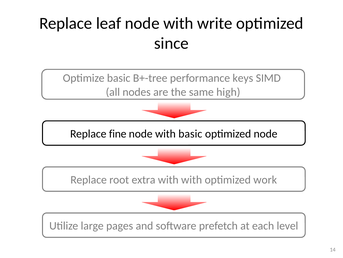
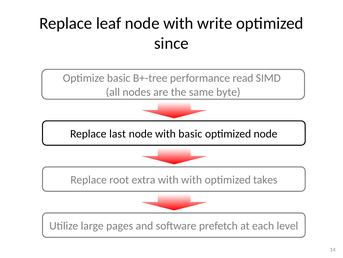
keys: keys -> read (243, 78)
high: high -> byte (228, 92)
fine: fine -> last (118, 133)
work: work -> takes (265, 179)
